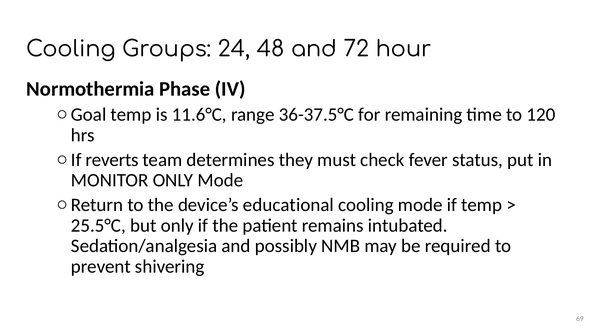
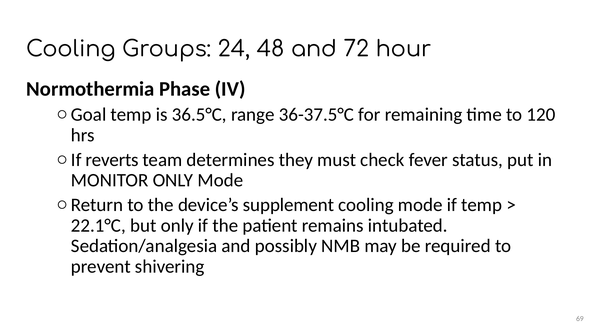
11.6°C: 11.6°C -> 36.5°C (199, 115)
educational: educational -> supplement (289, 205)
25.5°C: 25.5°C -> 22.1°C (98, 226)
